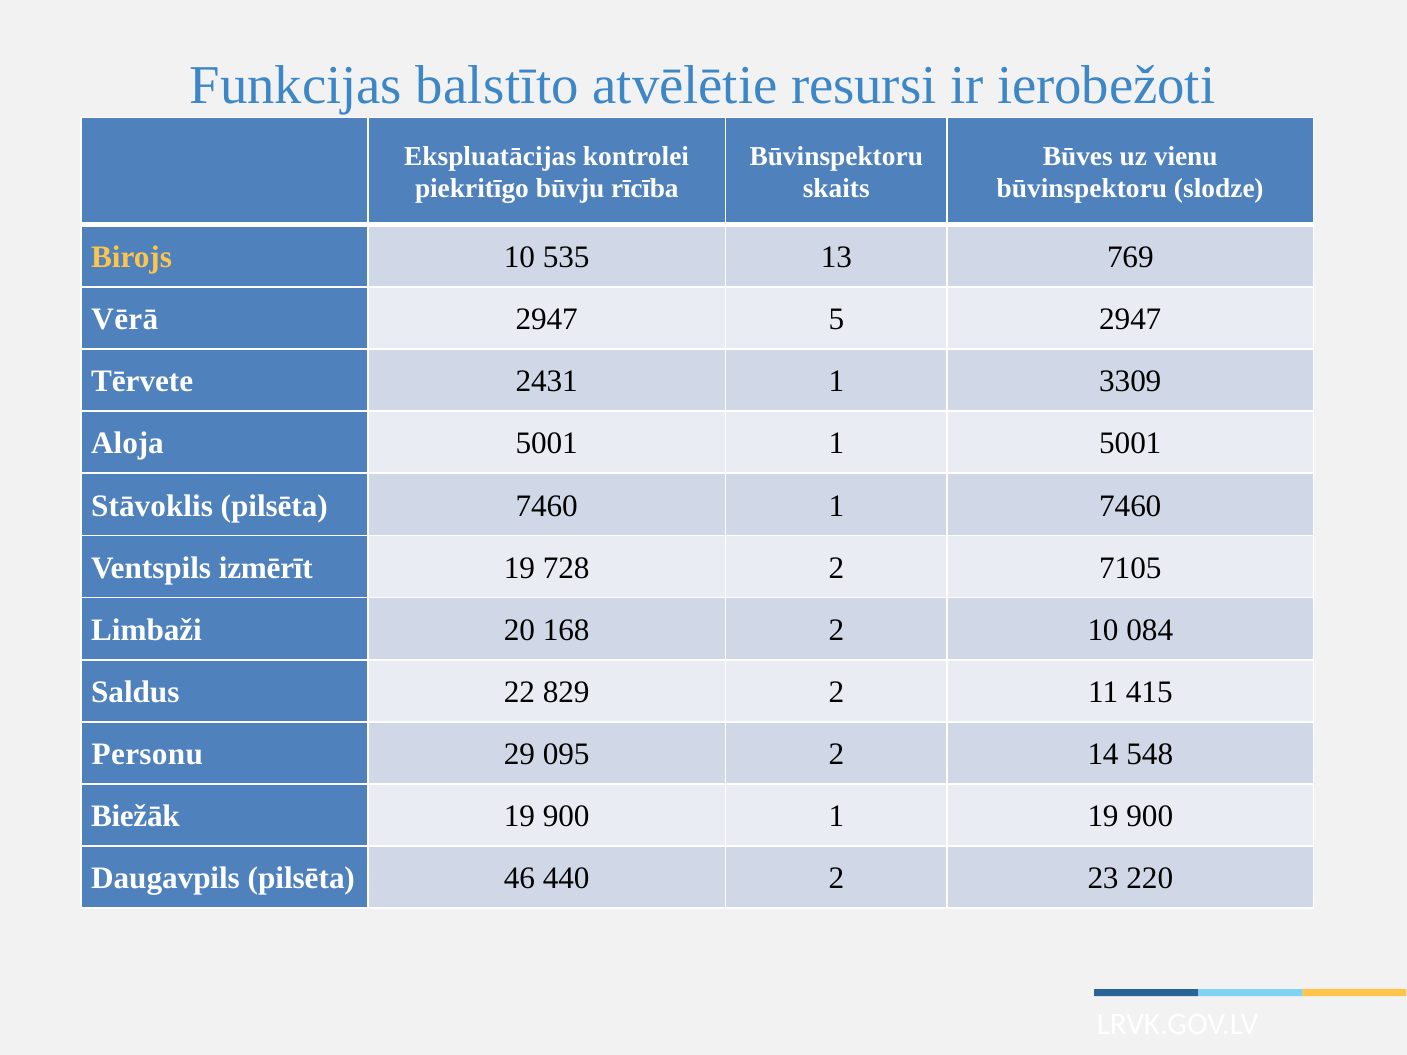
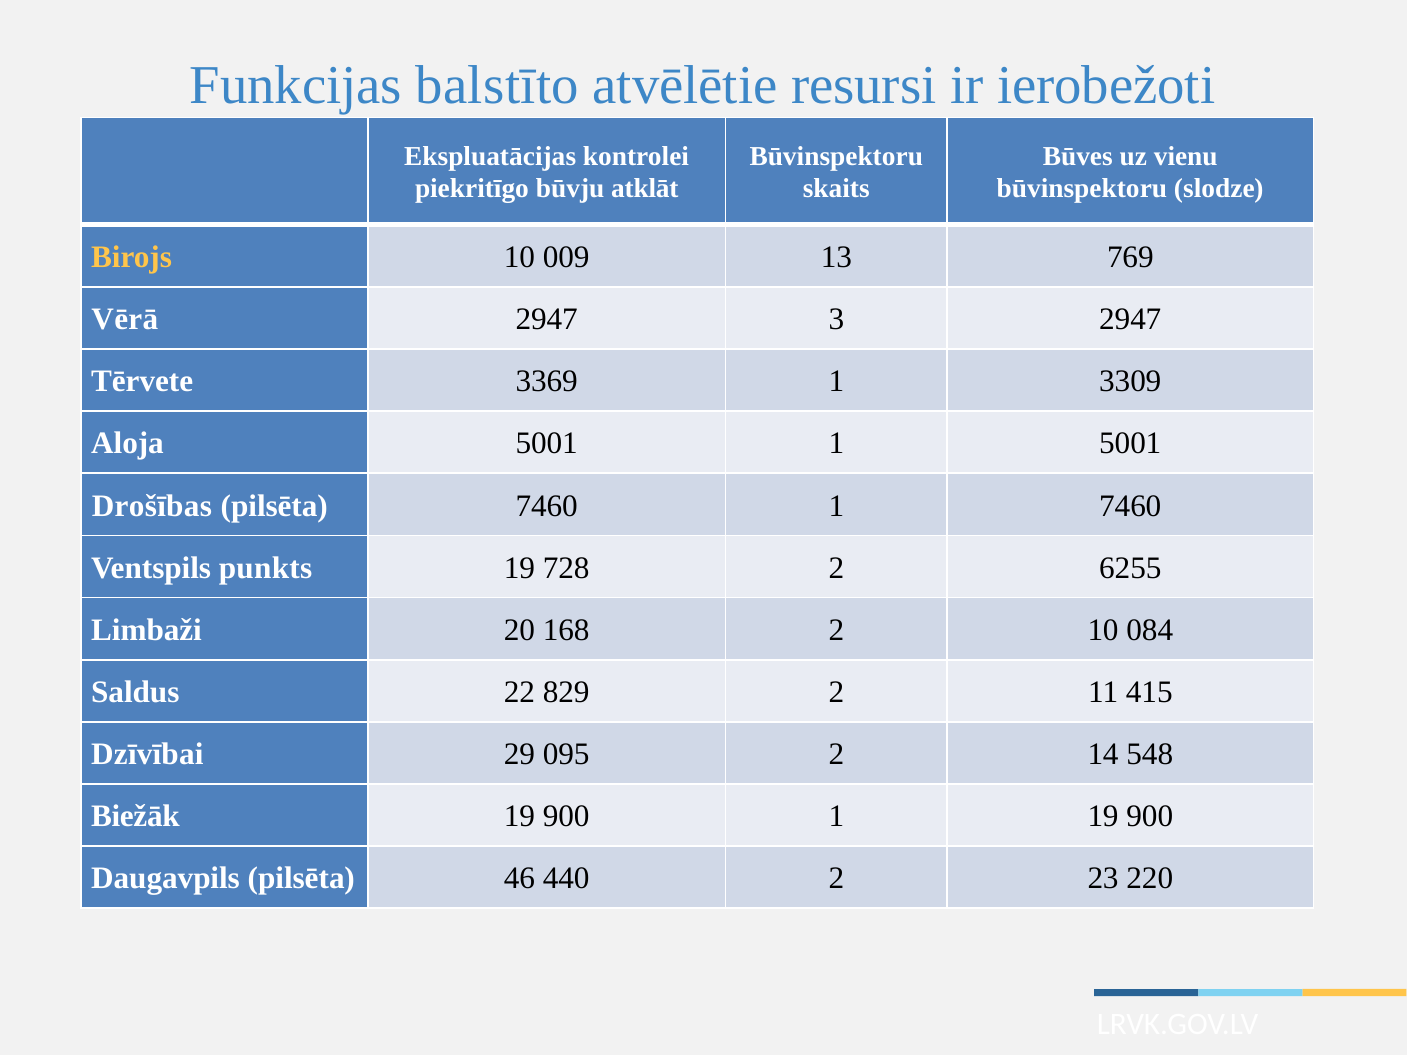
rīcība: rīcība -> atklāt (645, 189)
535: 535 -> 009 (566, 257)
5: 5 -> 3 (837, 319)
2431: 2431 -> 3369 (547, 382)
Stāvoklis: Stāvoklis -> Drošības (152, 506)
izmērīt: izmērīt -> punkts (266, 568)
7105: 7105 -> 6255 (1130, 568)
Personu: Personu -> Dzīvībai (147, 755)
